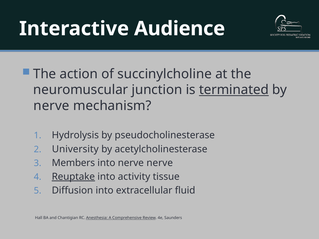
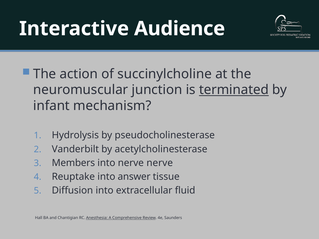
nerve: nerve -> infant (51, 106)
University: University -> Vanderbilt (75, 149)
Reuptake underline: present -> none (73, 177)
activity: activity -> answer (134, 177)
